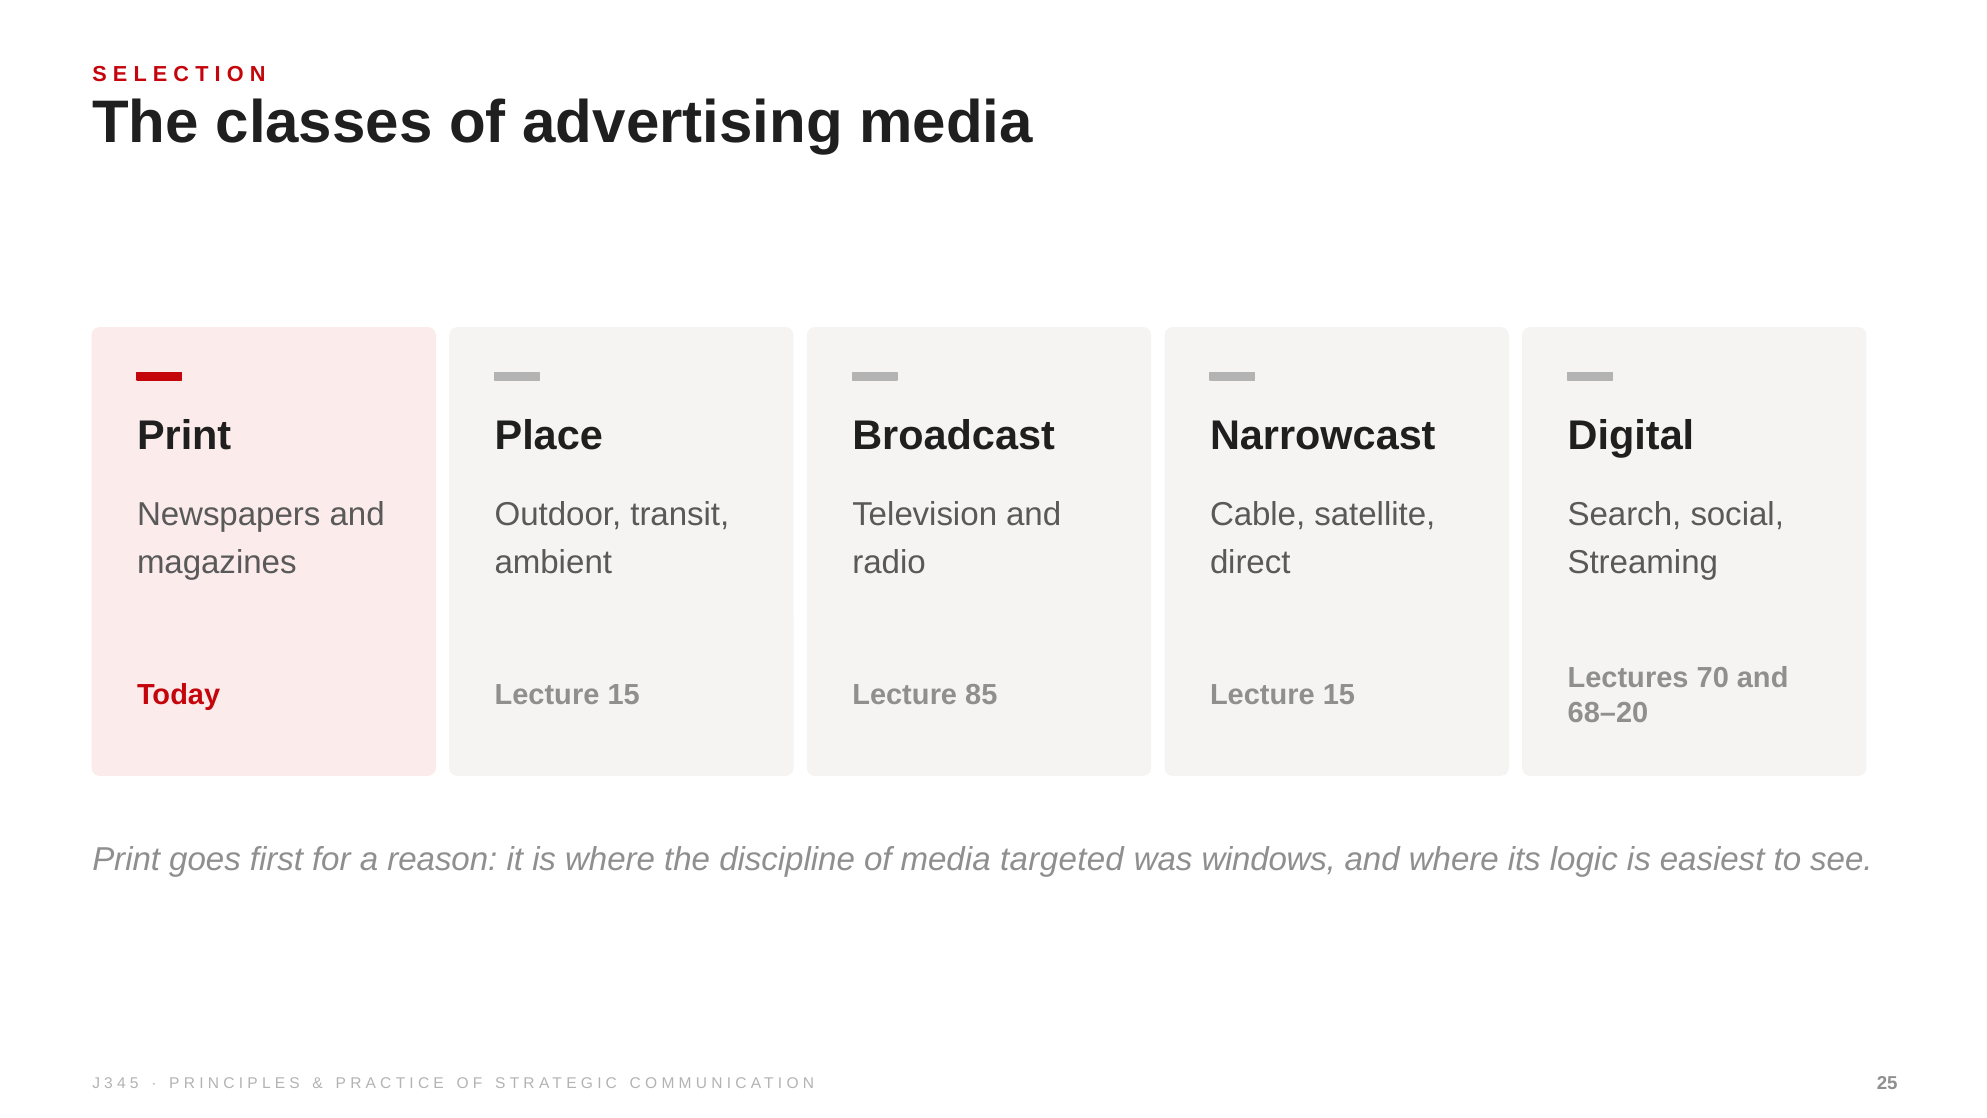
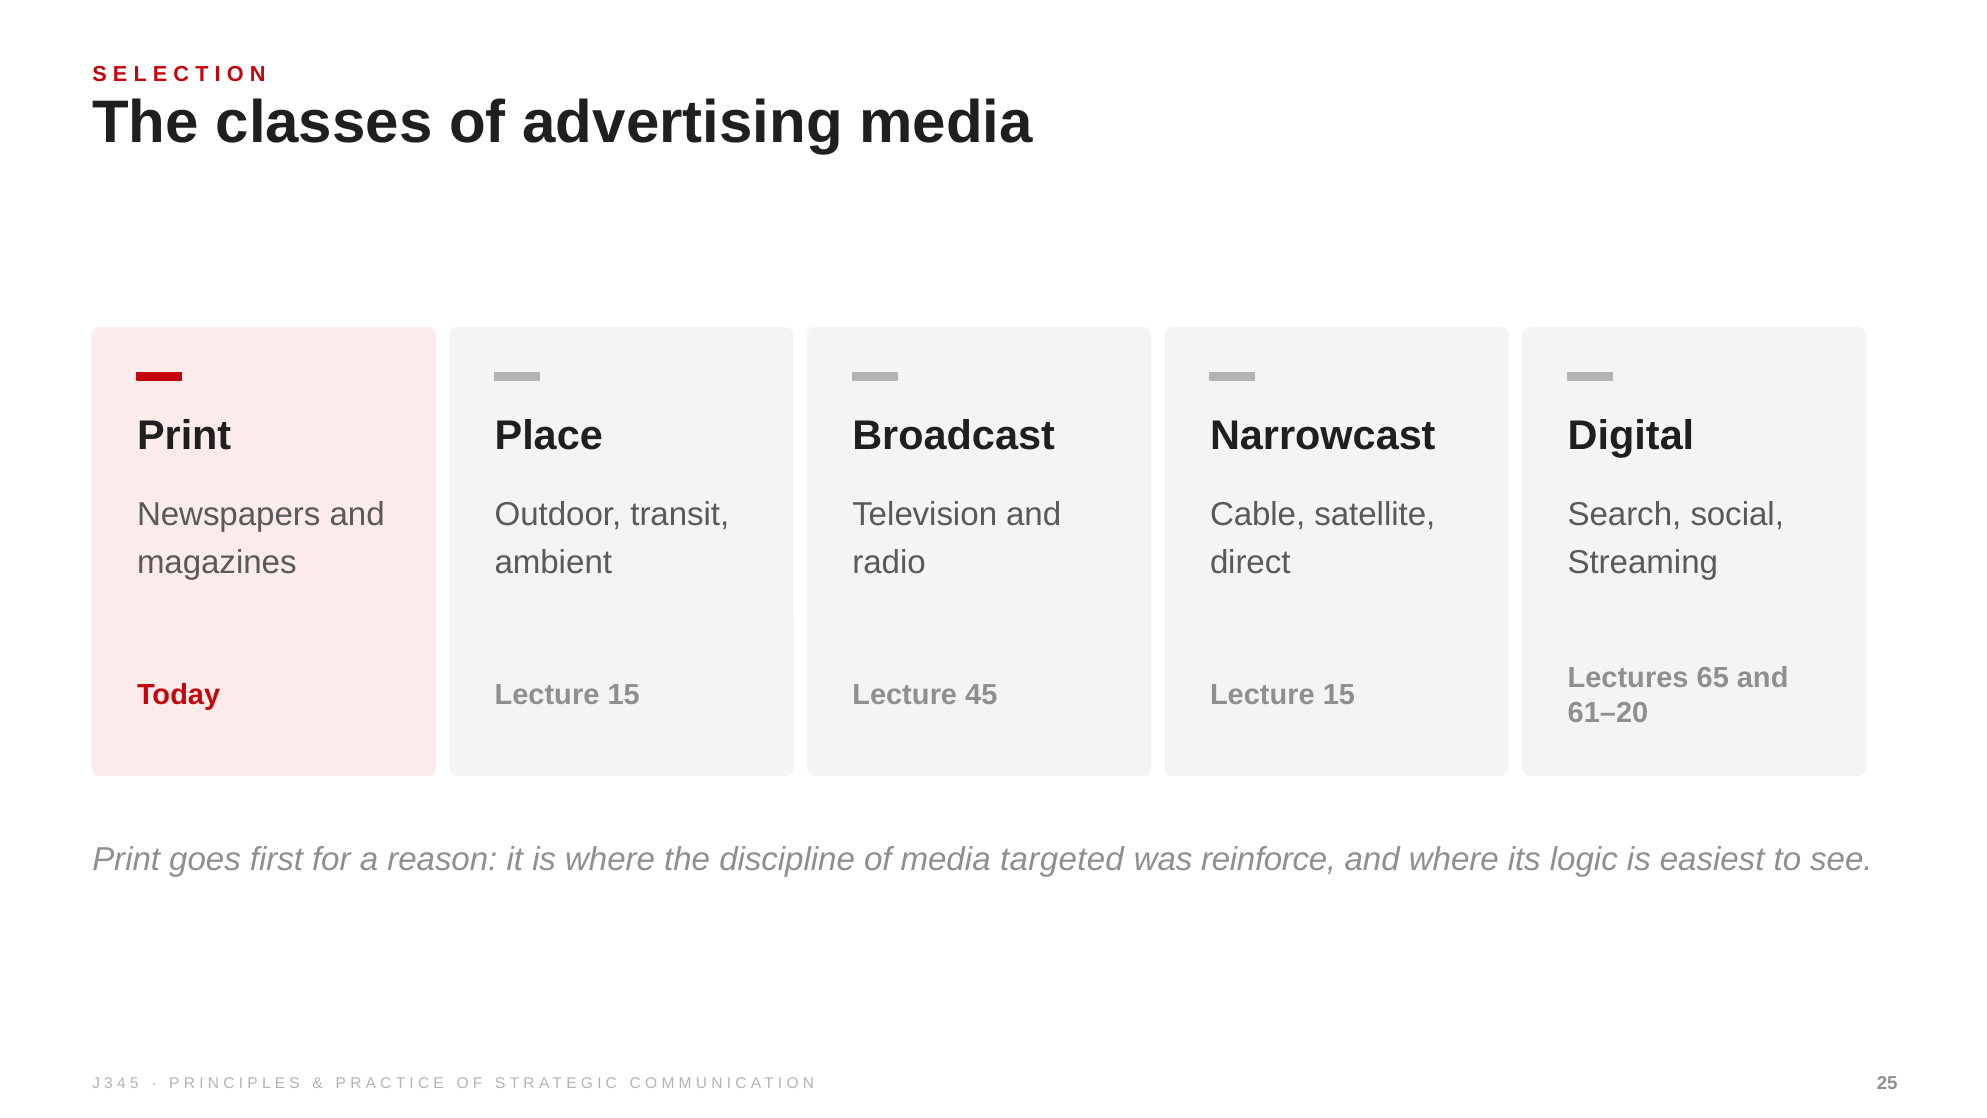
70: 70 -> 65 (1713, 678)
85: 85 -> 45 (981, 695)
68–20: 68–20 -> 61–20 (1608, 712)
windows: windows -> reinforce (1269, 859)
